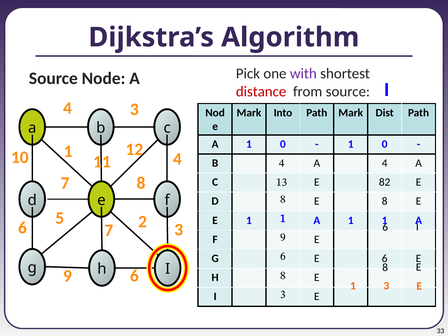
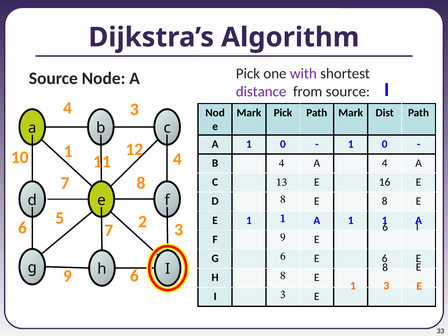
distance colour: red -> purple (261, 92)
Mark Into: Into -> Pick (283, 113)
82: 82 -> 16 (385, 182)
